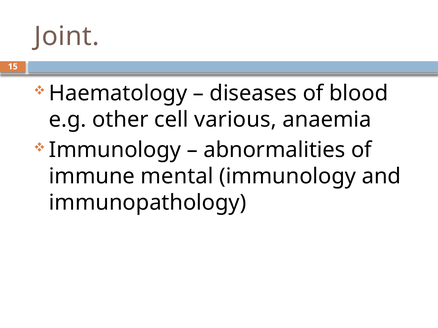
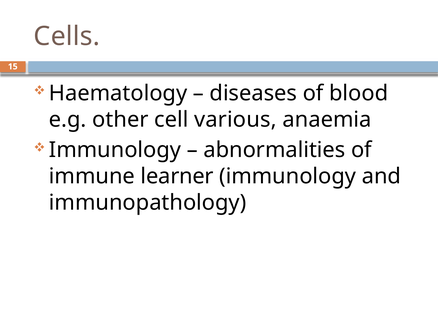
Joint: Joint -> Cells (67, 37)
mental: mental -> learner (177, 177)
